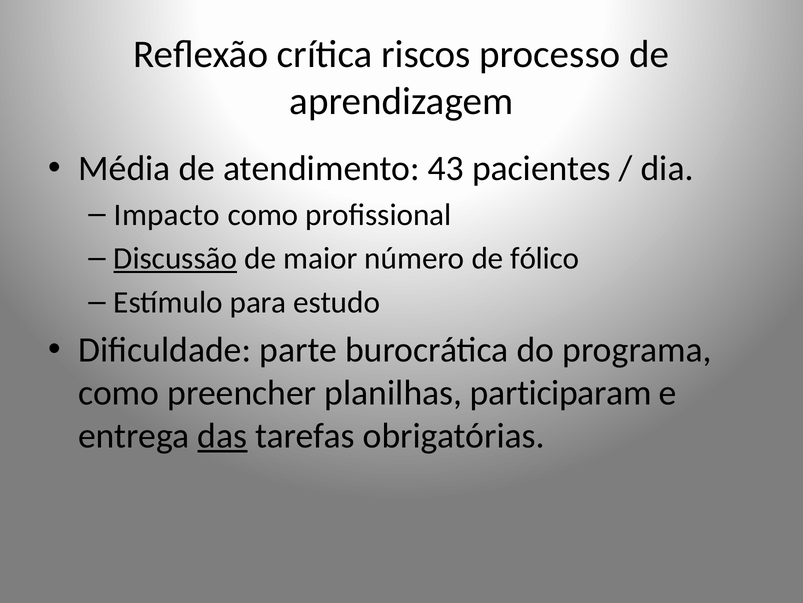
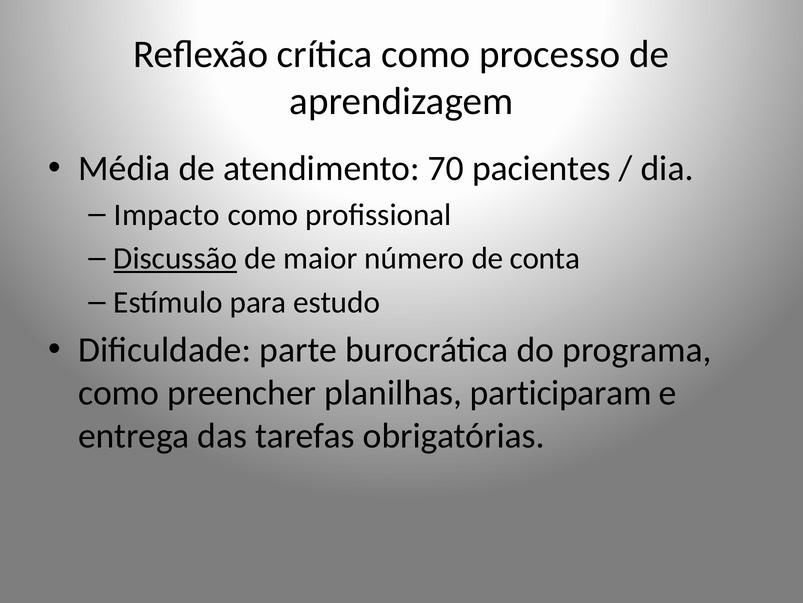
crítica riscos: riscos -> como (426, 54)
43: 43 -> 70 (446, 168)
fólico: fólico -> conta (545, 258)
das underline: present -> none (222, 435)
